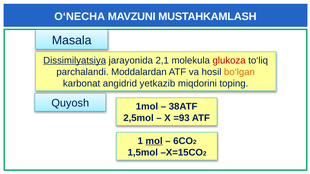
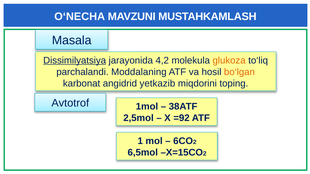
2,1: 2,1 -> 4,2 (162, 61)
glukoza colour: red -> orange (229, 61)
Moddalardan: Moddalardan -> Moddalaning (139, 72)
Quyosh: Quyosh -> Avtotrof (70, 103)
=93: =93 -> =92 (182, 118)
mol underline: present -> none (154, 141)
1,5mol: 1,5mol -> 6,5mol (143, 153)
